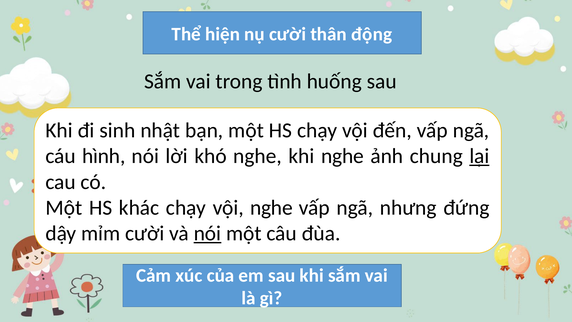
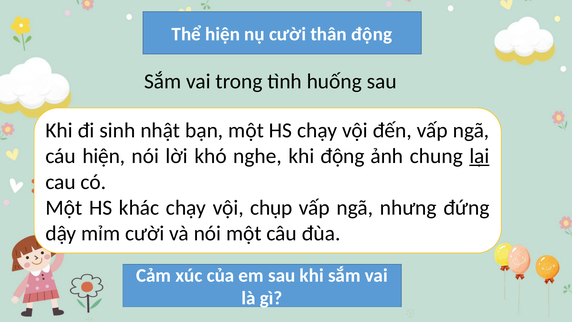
cáu hình: hình -> hiện (104, 156)
khi nghe: nghe -> động (343, 156)
vội nghe: nghe -> chụp (271, 208)
nói underline: present -> none (207, 233)
